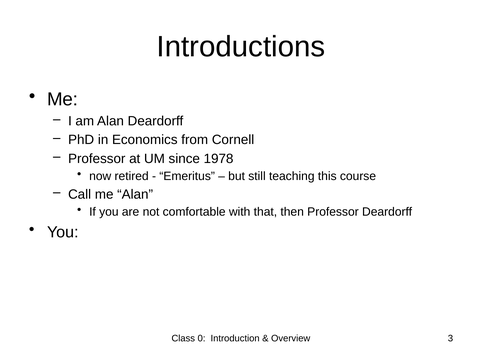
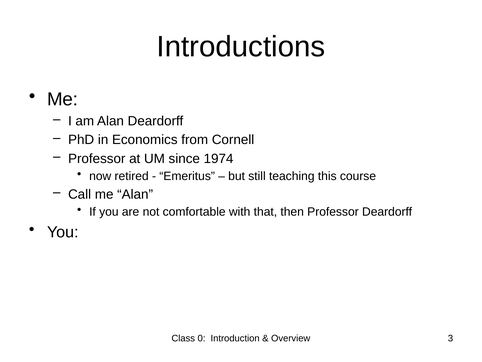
1978: 1978 -> 1974 (219, 158)
